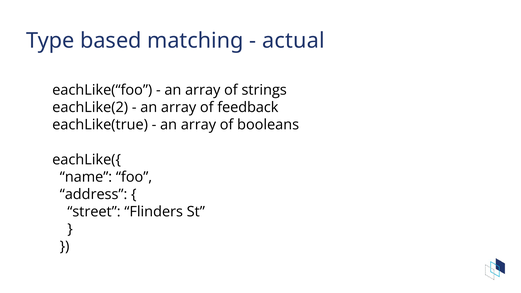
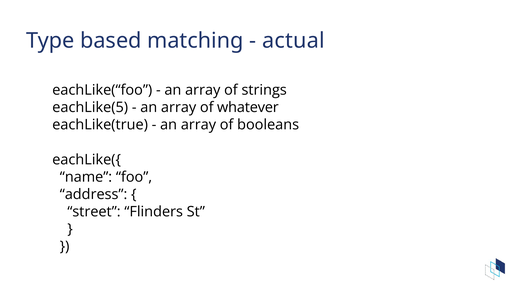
eachLike(2: eachLike(2 -> eachLike(5 (90, 108)
feedback: feedback -> whatever (248, 108)
